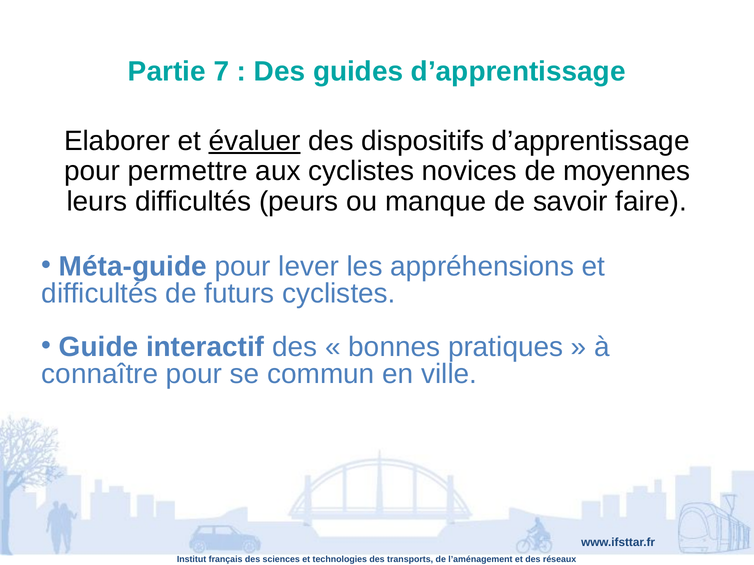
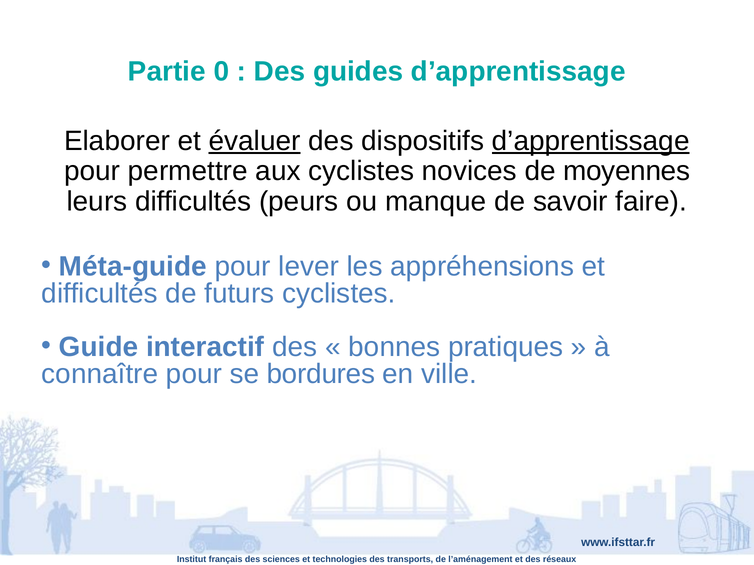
7: 7 -> 0 (221, 72)
d’apprentissage underline: none -> present (591, 141)
commun: commun -> bordures (321, 374)
